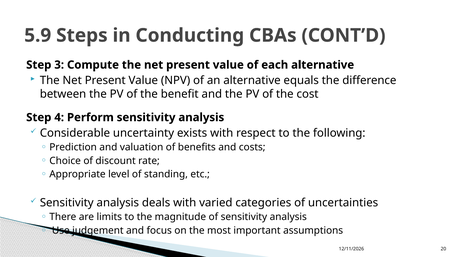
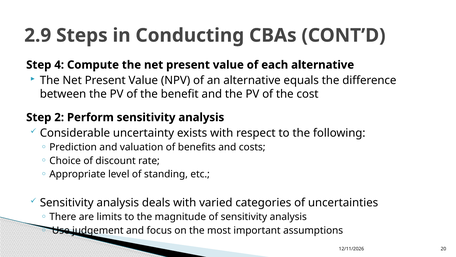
5.9: 5.9 -> 2.9 (38, 35)
3: 3 -> 4 (59, 65)
4: 4 -> 2 (59, 117)
